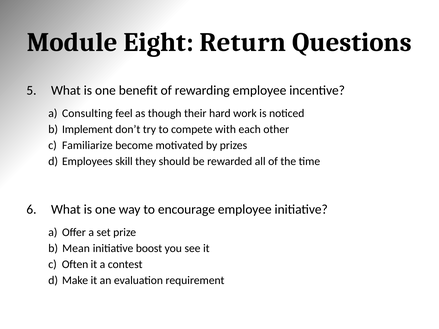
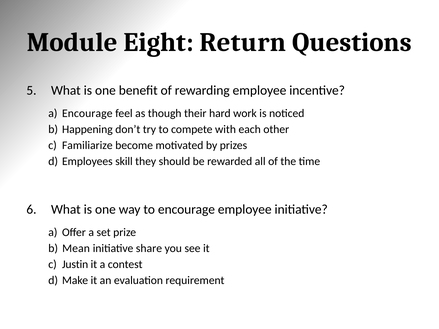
a Consulting: Consulting -> Encourage (87, 113)
Implement: Implement -> Happening (87, 129)
boost: boost -> share (149, 249)
Often: Often -> Justin (75, 265)
